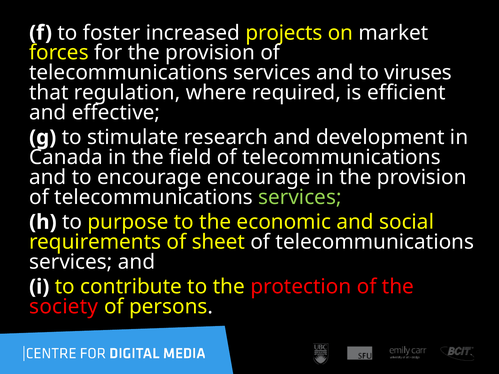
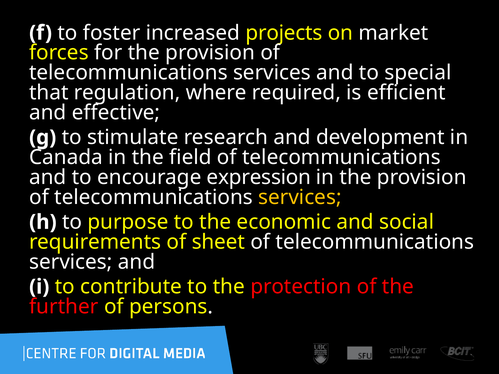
viruses: viruses -> special (418, 73)
encourage encourage: encourage -> expression (259, 177)
services colour: light green -> yellow (300, 197)
society: society -> further (64, 307)
